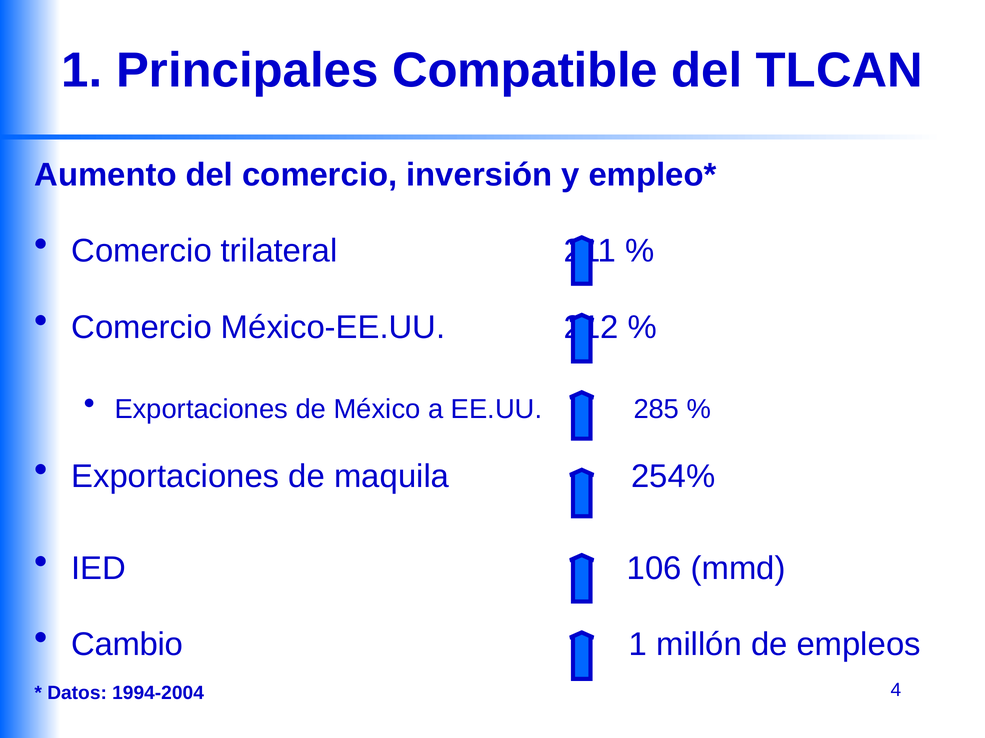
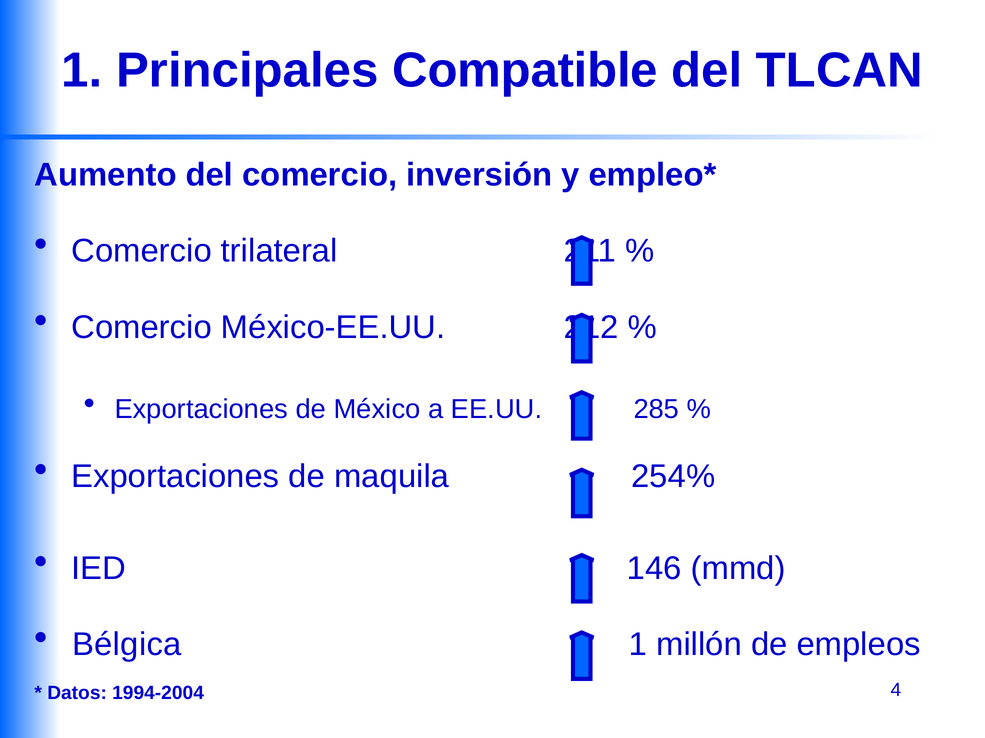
106: 106 -> 146 (654, 569)
Cambio: Cambio -> Bélgica (127, 645)
